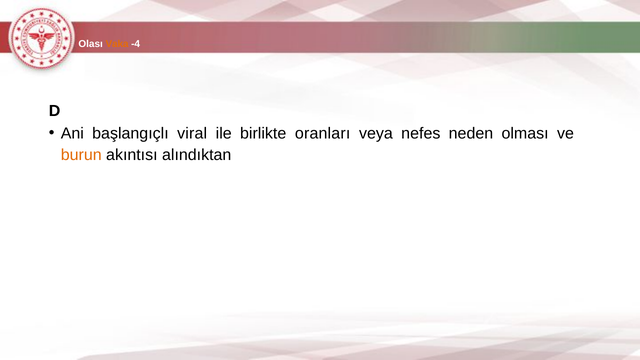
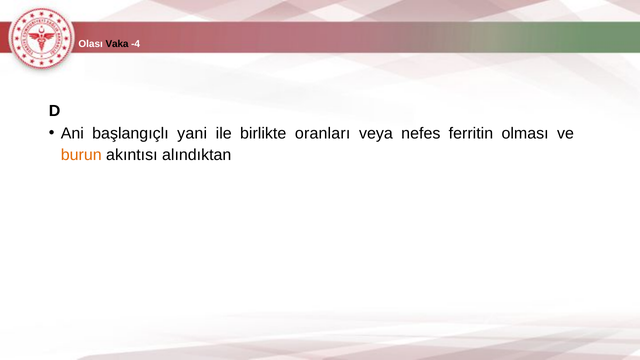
Vaka colour: orange -> black (117, 44)
viral: viral -> yani (192, 134)
neden: neden -> ferritin (471, 134)
